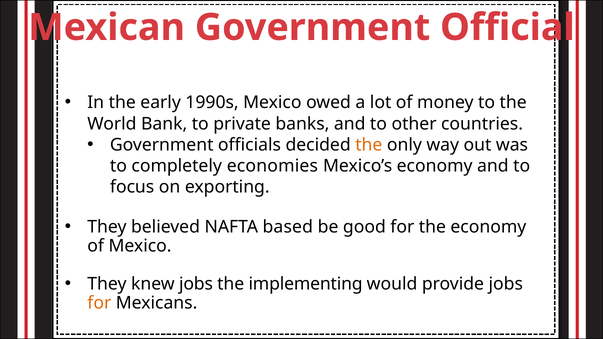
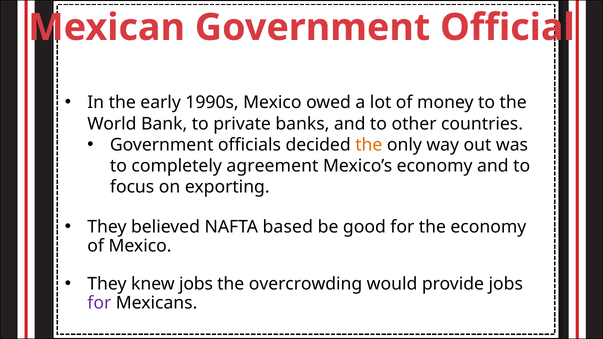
economies: economies -> agreement (272, 166)
implementing: implementing -> overcrowding (306, 284)
for colour: orange -> purple (99, 303)
